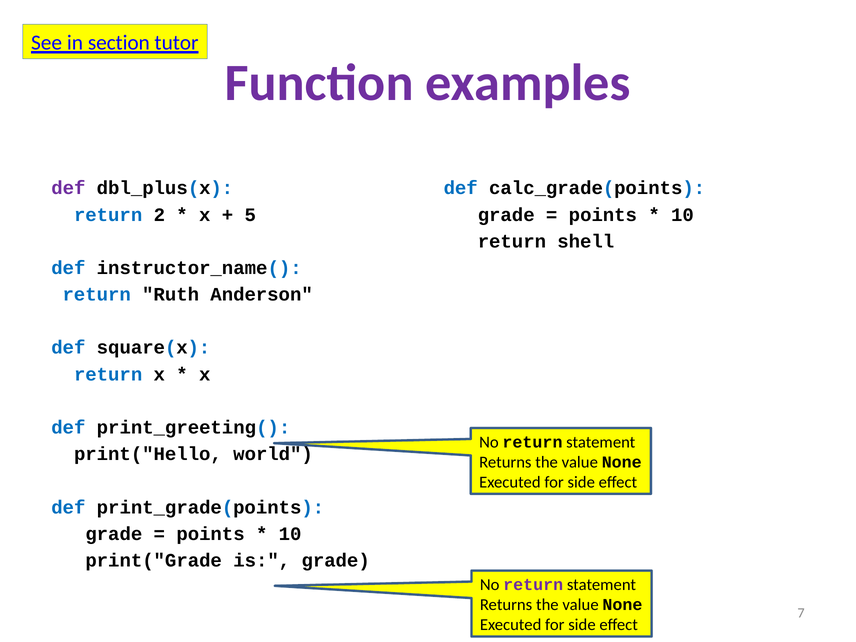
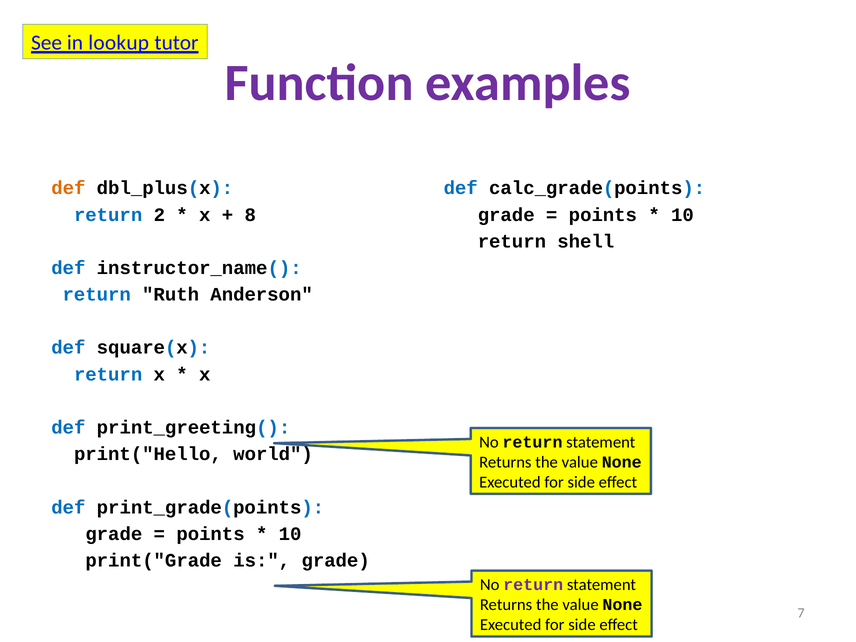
section: section -> lookup (119, 43)
def colour: purple -> orange (68, 188)
5: 5 -> 8 (250, 215)
